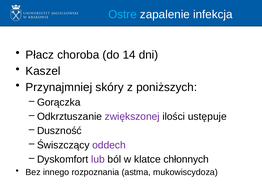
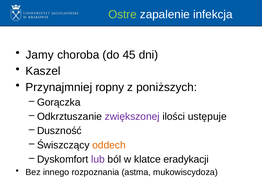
Ostre colour: light blue -> light green (123, 15)
Płacz: Płacz -> Jamy (40, 55)
14: 14 -> 45 (129, 55)
skóry: skóry -> ropny (110, 88)
oddech colour: purple -> orange (109, 145)
chłonnych: chłonnych -> eradykacji (186, 160)
